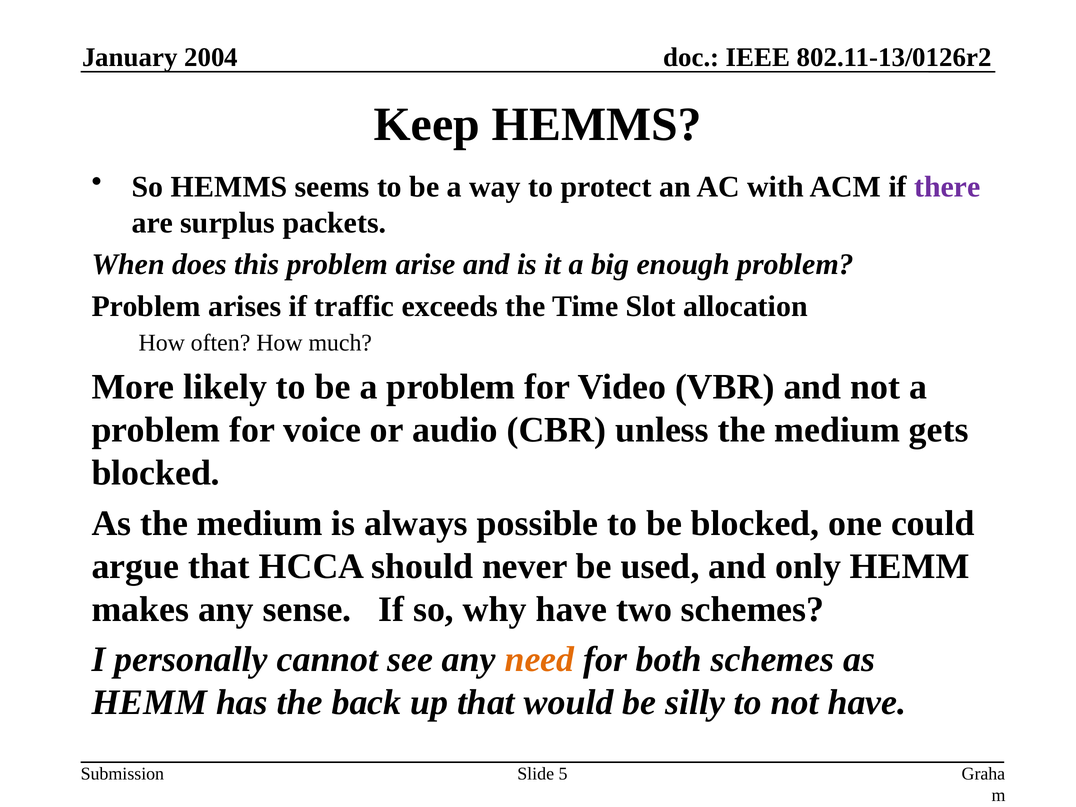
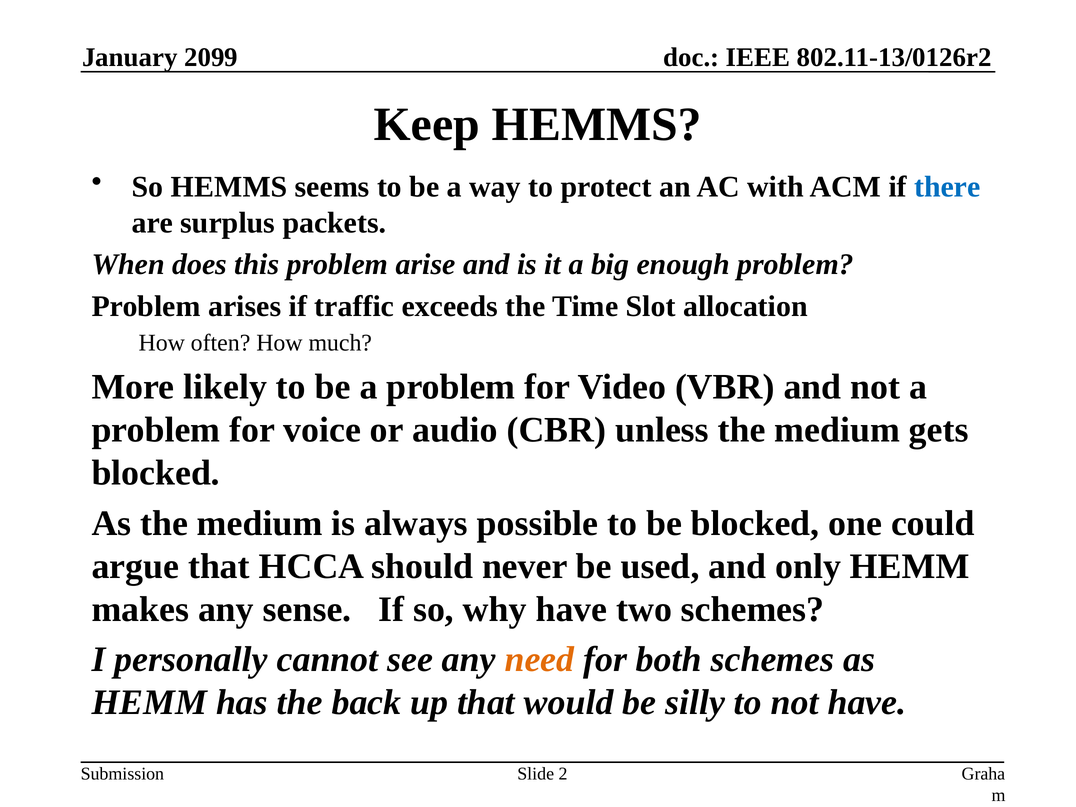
2004: 2004 -> 2099 (211, 57)
there colour: purple -> blue (947, 187)
5: 5 -> 2 (563, 774)
